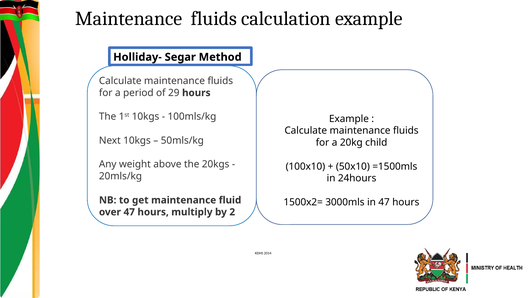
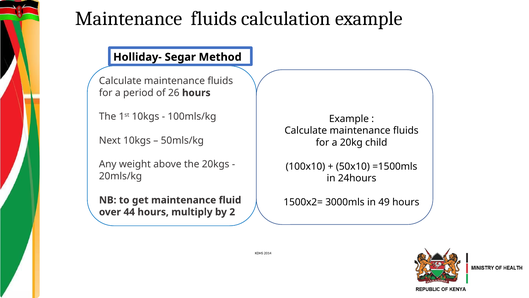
29: 29 -> 26 (174, 93)
in 47: 47 -> 49 (384, 202)
over 47: 47 -> 44 (129, 212)
